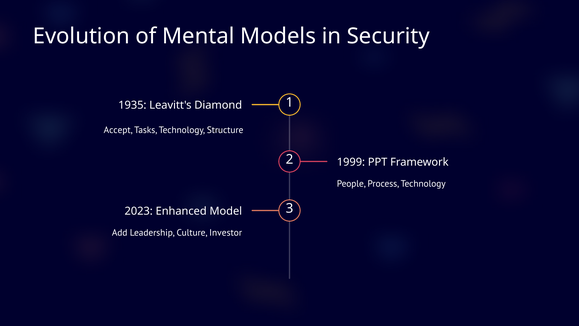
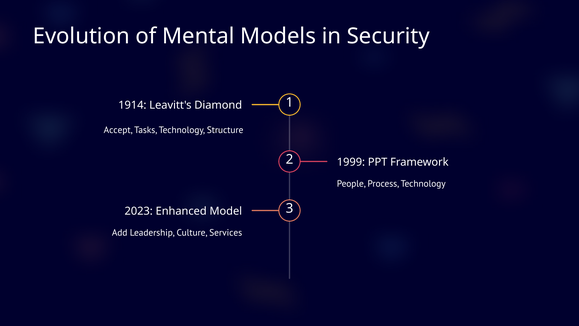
1935: 1935 -> 1914 (132, 105)
Investor: Investor -> Services (226, 233)
